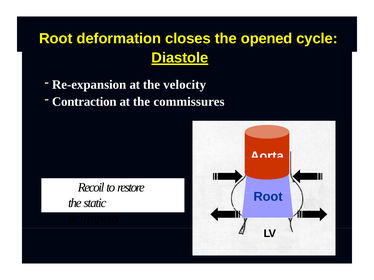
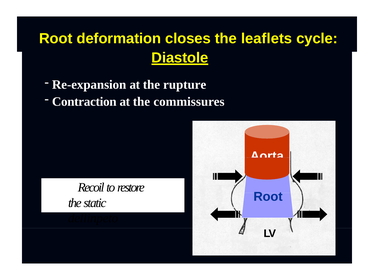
opened: opened -> leaflets (267, 39)
velocity: velocity -> rupture (185, 85)
